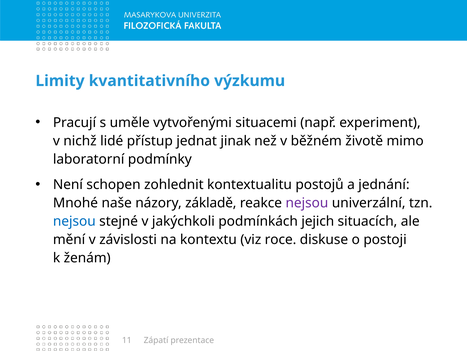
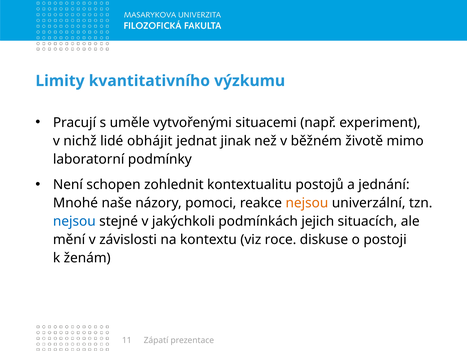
přístup: přístup -> obhájit (150, 141)
základě: základě -> pomoci (211, 203)
nejsou colour: purple -> orange (307, 203)
